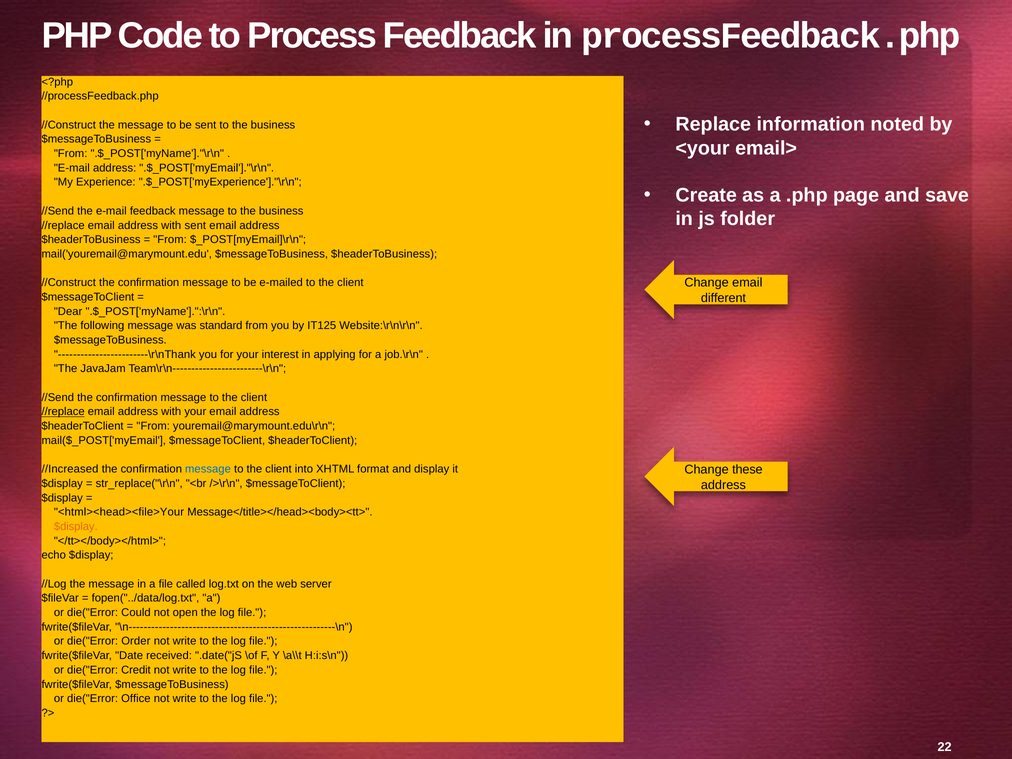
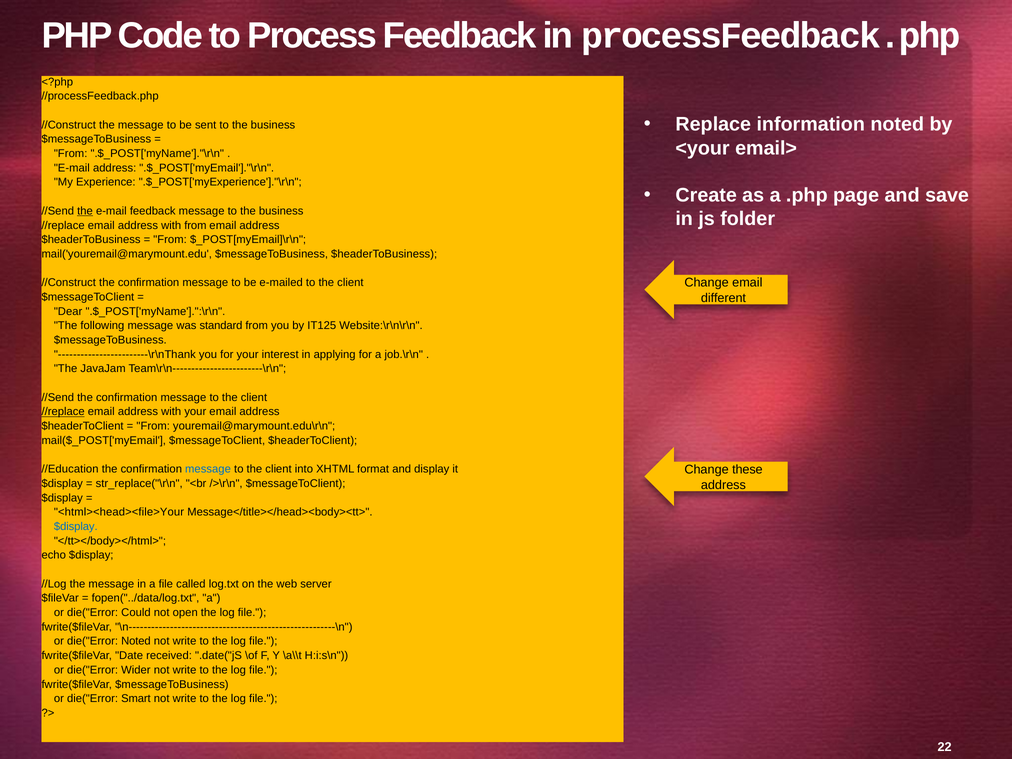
the underline: none -> present (85, 211)
with sent: sent -> from (195, 225)
//Increased: //Increased -> //Education (70, 469)
$display colour: orange -> blue (76, 527)
die("Error Order: Order -> Noted (136, 641)
Credit: Credit -> Wider (136, 670)
Office: Office -> Smart (136, 699)
